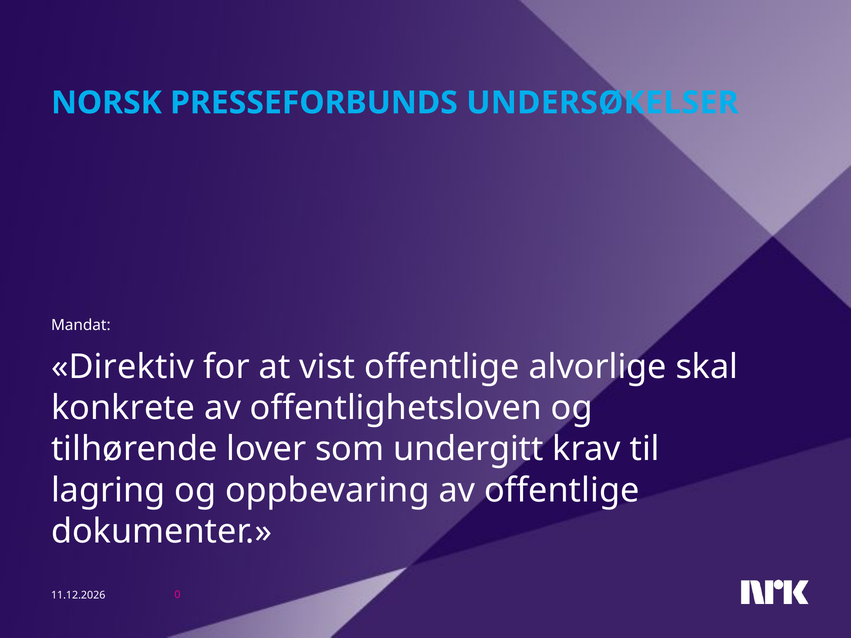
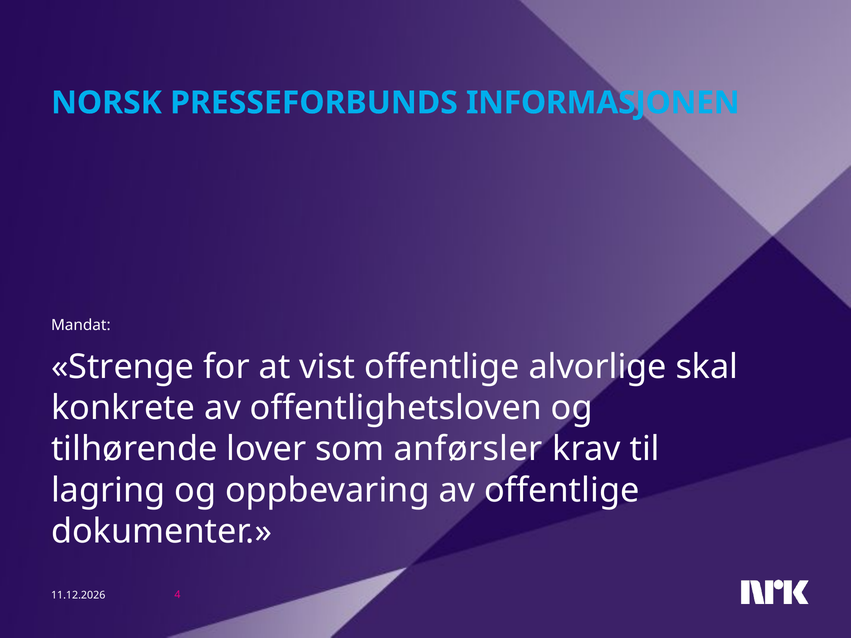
UNDERSØKELSER: UNDERSØKELSER -> INFORMASJONEN (603, 103)
Direktiv: Direktiv -> Strenge (123, 367)
undergitt: undergitt -> anførsler (468, 449)
0: 0 -> 4 (177, 595)
